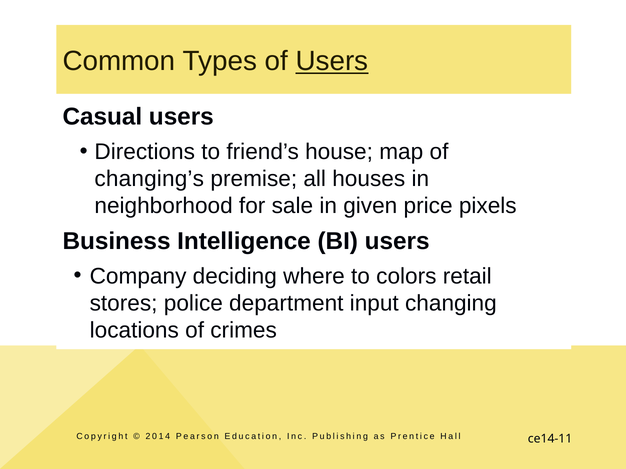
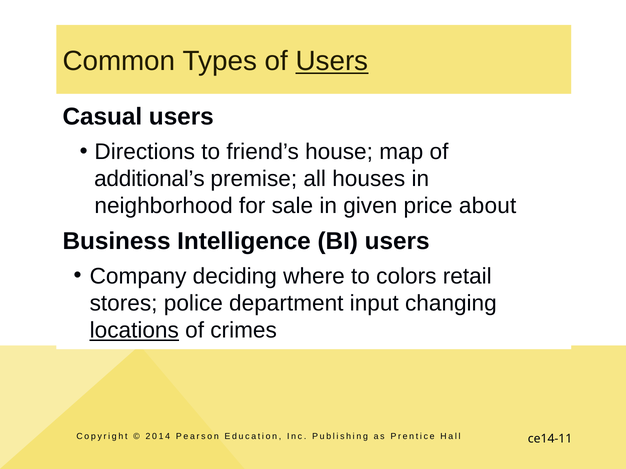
changing’s: changing’s -> additional’s (149, 179)
pixels: pixels -> about (488, 206)
locations underline: none -> present (134, 331)
